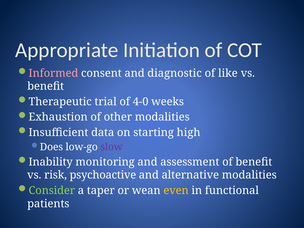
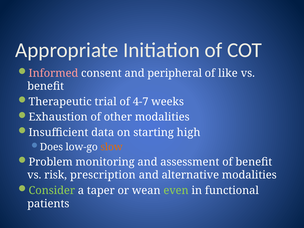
diagnostic: diagnostic -> peripheral (175, 73)
4-0: 4-0 -> 4-7 (141, 102)
slow colour: purple -> orange (112, 147)
Inability: Inability -> Problem (51, 162)
psychoactive: psychoactive -> prescription (103, 175)
even colour: yellow -> light green (176, 190)
